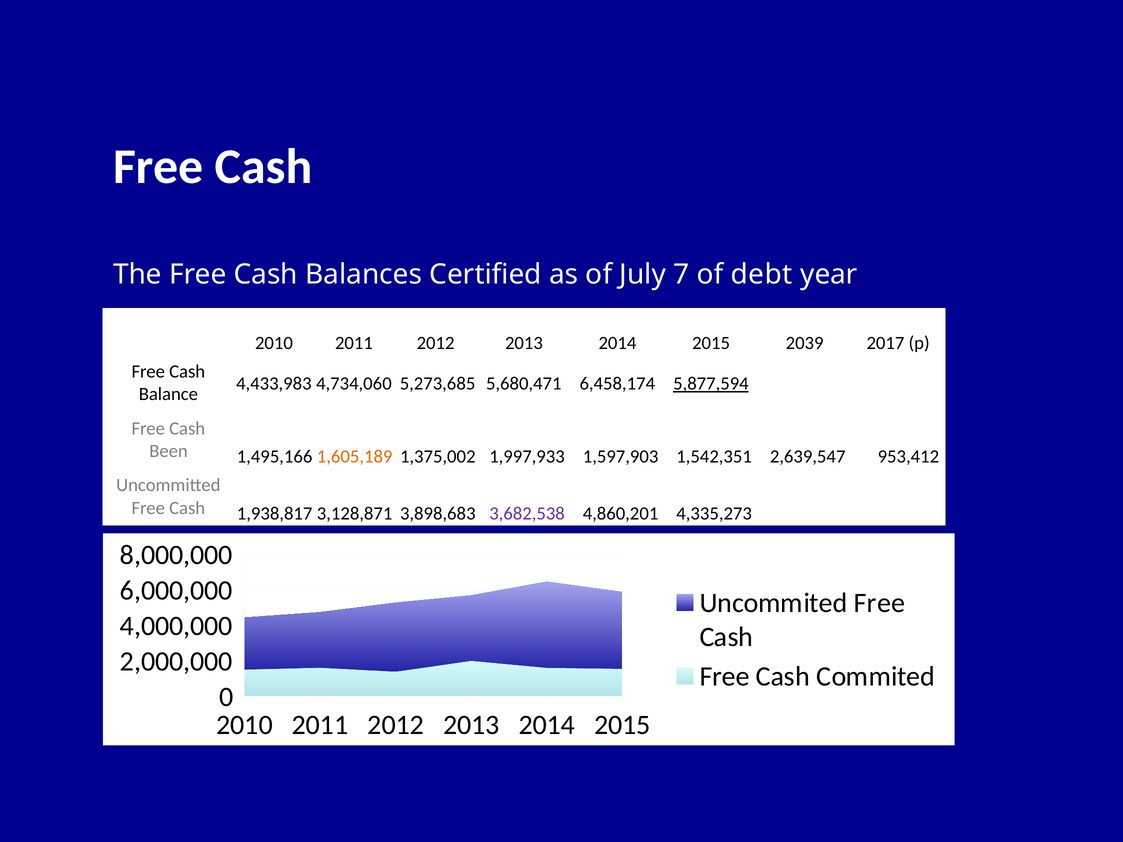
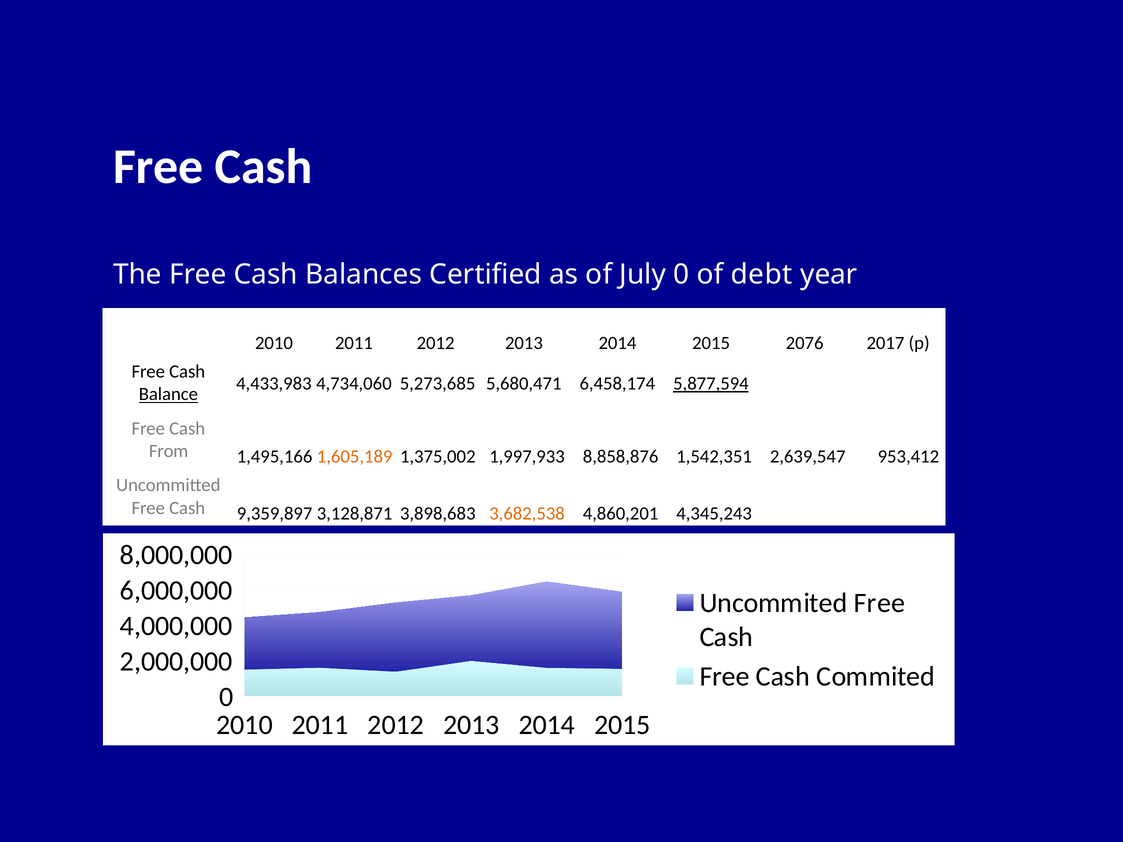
July 7: 7 -> 0 (681, 275)
2039: 2039 -> 2076 (805, 343)
Balance underline: none -> present (168, 394)
Been: Been -> From (169, 451)
1,597,903: 1,597,903 -> 8,858,876 (621, 457)
1,938,817: 1,938,817 -> 9,359,897 (275, 514)
3,682,538 colour: purple -> orange (527, 514)
4,335,273: 4,335,273 -> 4,345,243 (714, 514)
